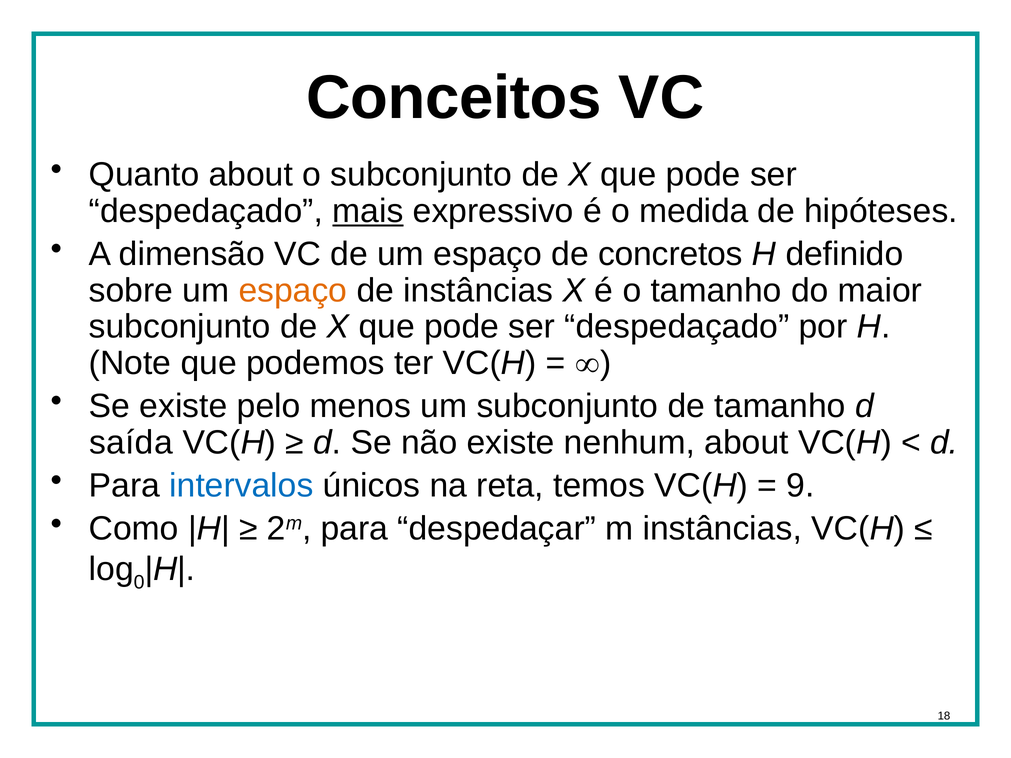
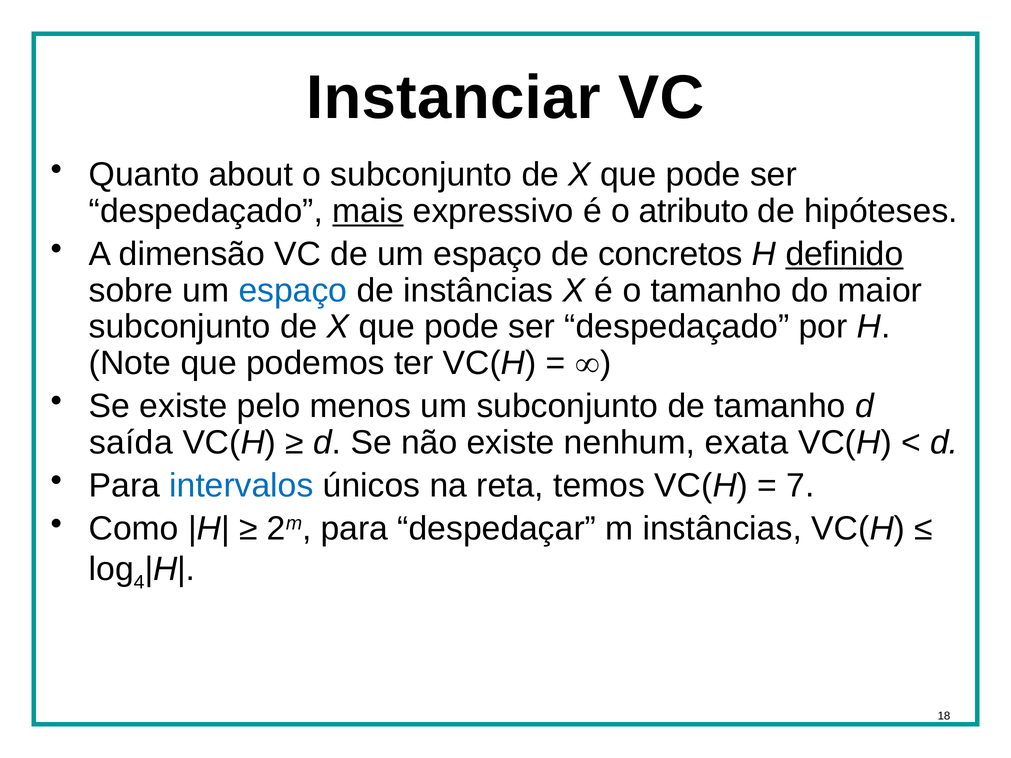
Conceitos: Conceitos -> Instanciar (454, 98)
medida: medida -> atributo (694, 211)
definido underline: none -> present (844, 254)
espaço colour: orange -> blue (293, 291)
nenhum about: about -> exata (746, 443)
9: 9 -> 7 (800, 486)
0: 0 -> 4 (139, 583)
